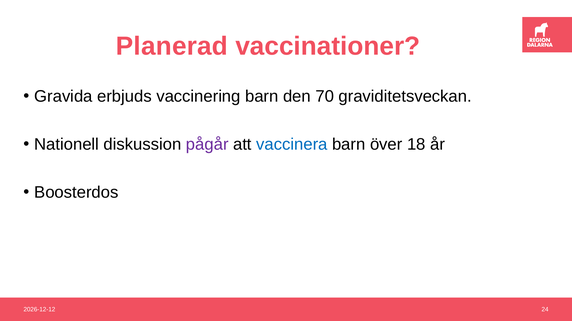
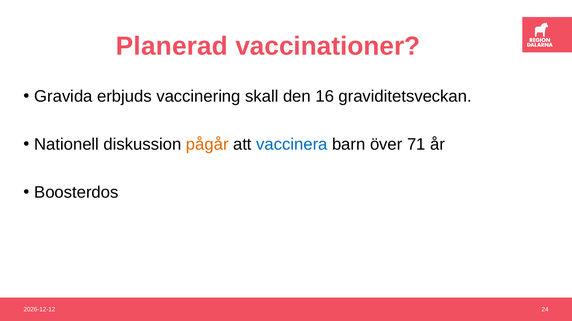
vaccinering barn: barn -> skall (262, 97)
70: 70 -> 16 (325, 97)
pågår colour: purple -> orange (207, 145)
18: 18 -> 71 (416, 145)
